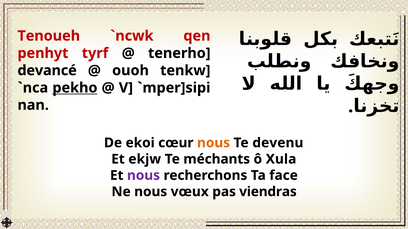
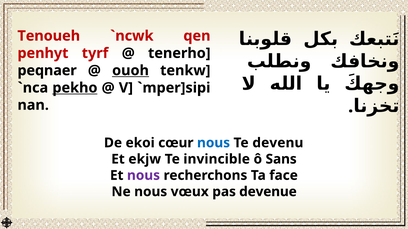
devancé: devancé -> peqnaer (47, 71)
ouoh underline: none -> present (131, 71)
nous colour: orange -> blue (214, 143)
méchants: méchants -> invincible (217, 159)
Xula: Xula -> Sans (281, 159)
viendras: viendras -> devenue (268, 192)
